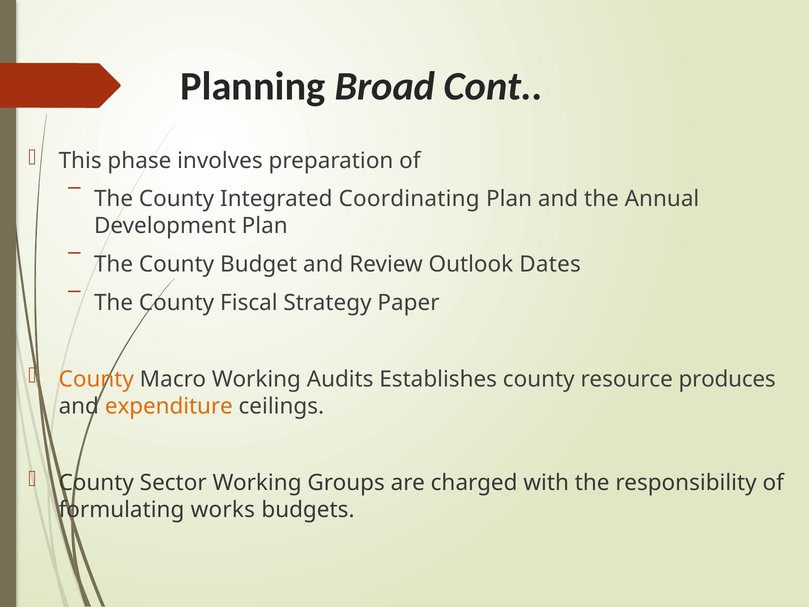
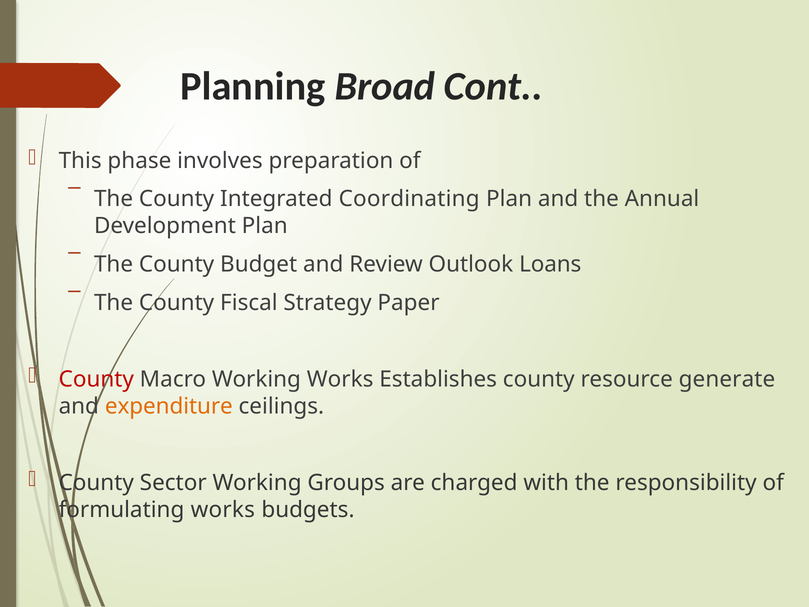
Dates: Dates -> Loans (550, 264)
County colour: orange -> red (96, 379)
Working Audits: Audits -> Works (340, 379)
produces: produces -> generate (727, 379)
